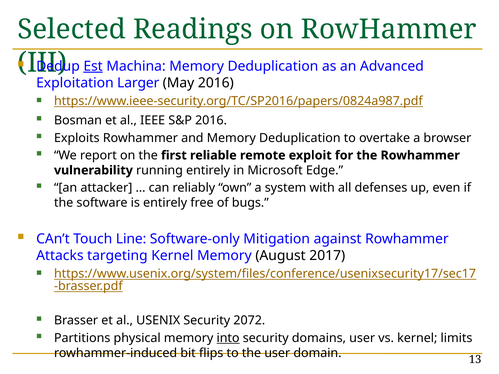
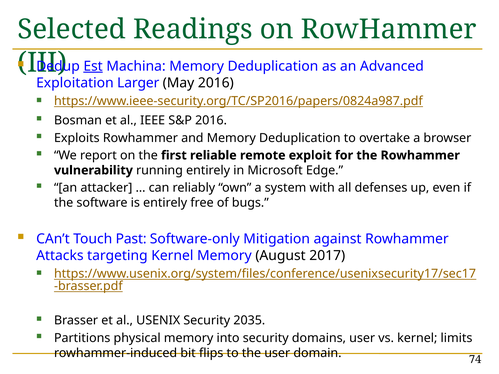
Line: Line -> Past (131, 239)
2072: 2072 -> 2035 (249, 321)
into underline: present -> none (228, 338)
13: 13 -> 74 (475, 360)
